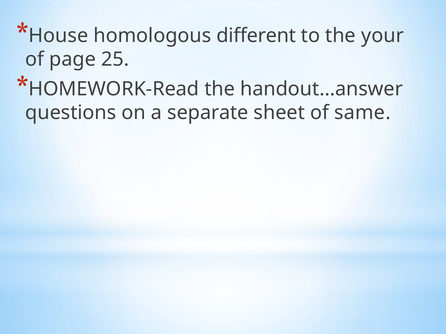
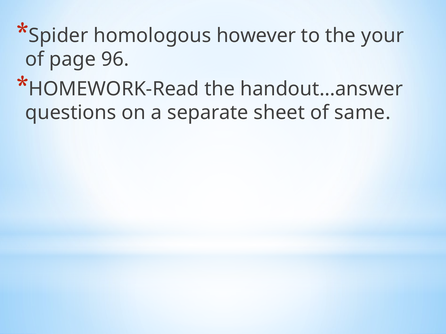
House: House -> Spider (58, 36)
different: different -> however (256, 36)
25: 25 -> 96 (115, 59)
